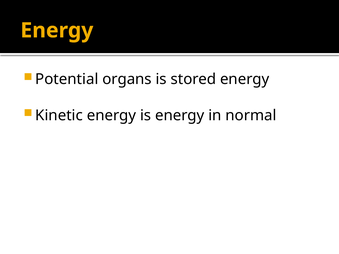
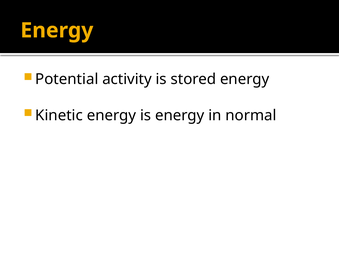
organs: organs -> activity (127, 79)
